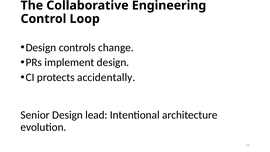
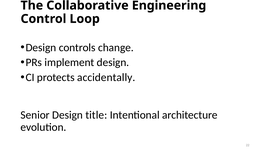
lead: lead -> title (96, 115)
